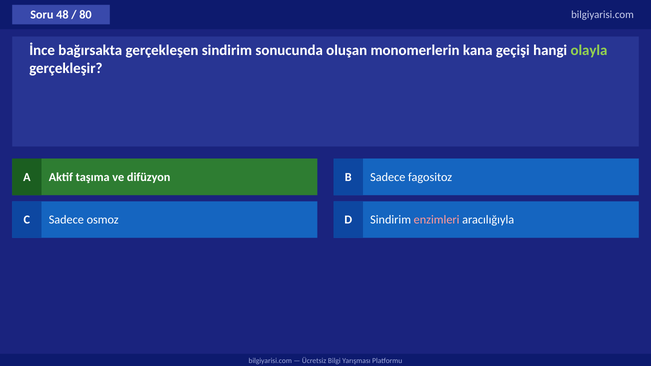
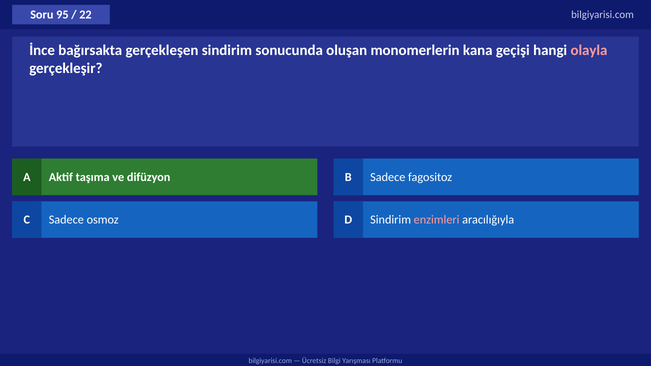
48: 48 -> 95 (62, 15)
80: 80 -> 22 (85, 15)
olayla colour: light green -> pink (589, 50)
